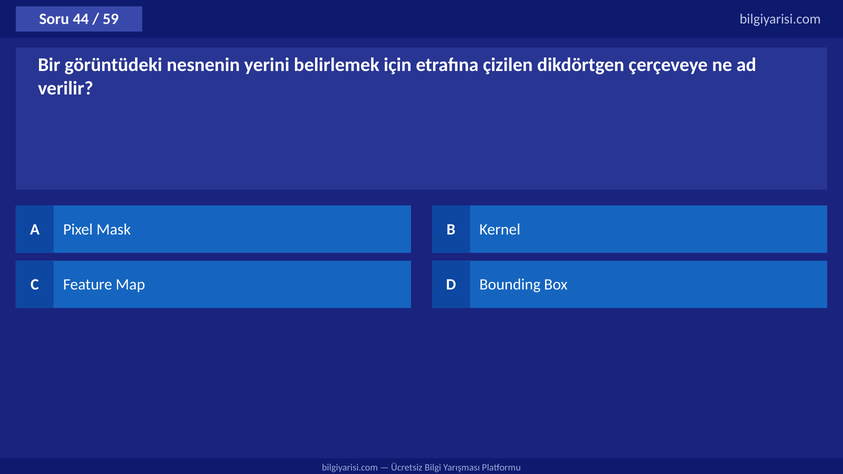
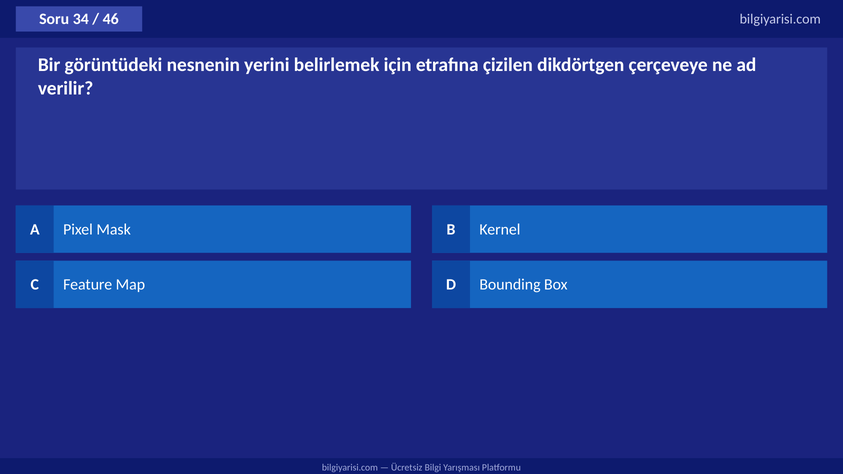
44: 44 -> 34 (81, 19)
59: 59 -> 46 (111, 19)
